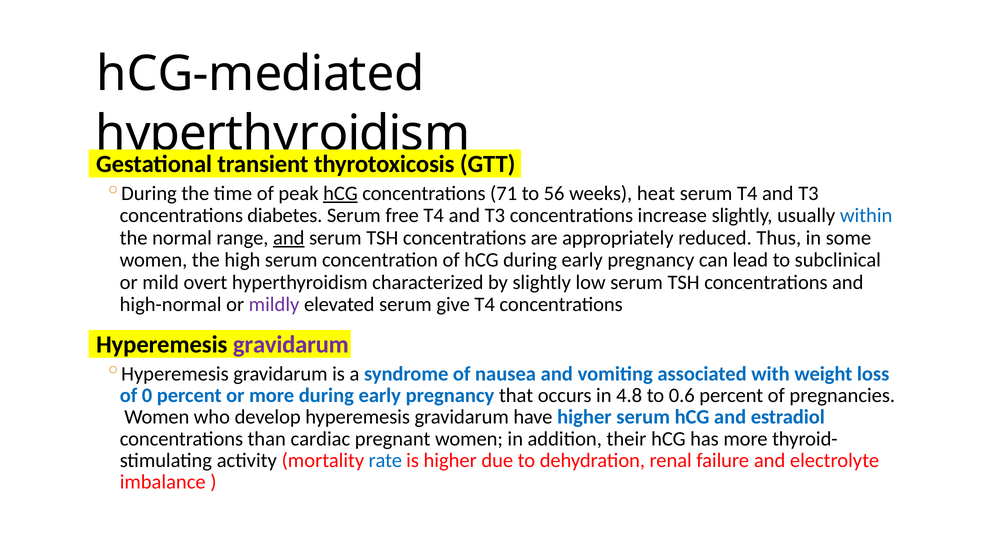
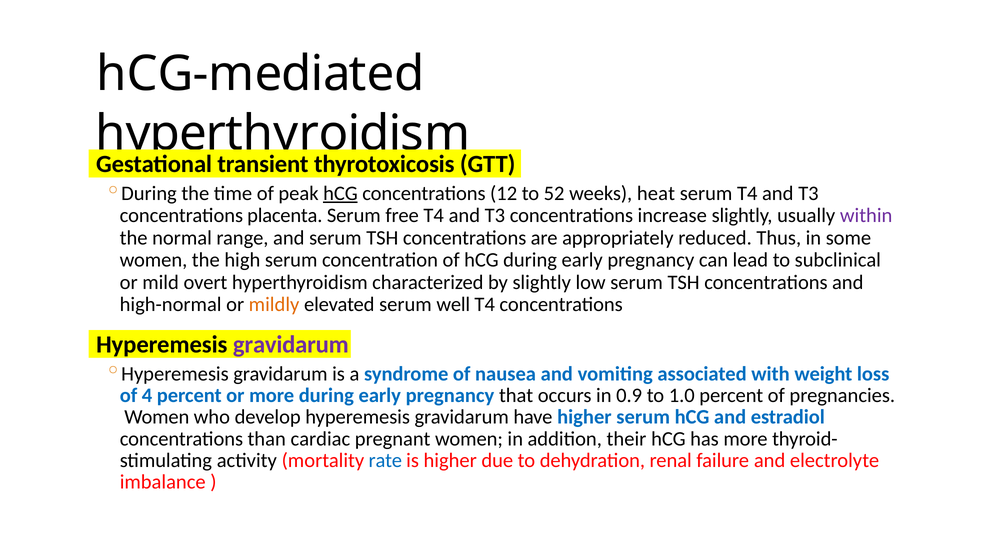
71: 71 -> 12 (504, 193)
56: 56 -> 52 (554, 193)
diabetes: diabetes -> placenta (285, 215)
within colour: blue -> purple (866, 215)
and underline: present -> none (289, 238)
mildly colour: purple -> orange (274, 304)
give: give -> well (453, 304)
0: 0 -> 4 (147, 395)
4.8: 4.8 -> 0.9 (629, 395)
0.6: 0.6 -> 1.0 (682, 395)
